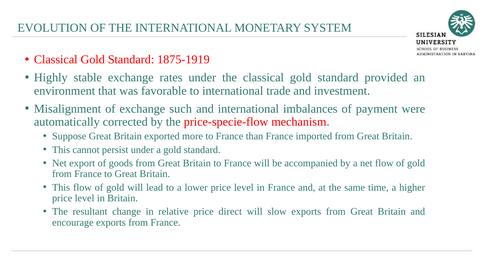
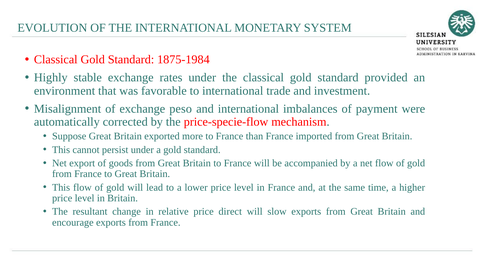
1875-1919: 1875-1919 -> 1875-1984 (183, 60)
such: such -> peso (181, 109)
